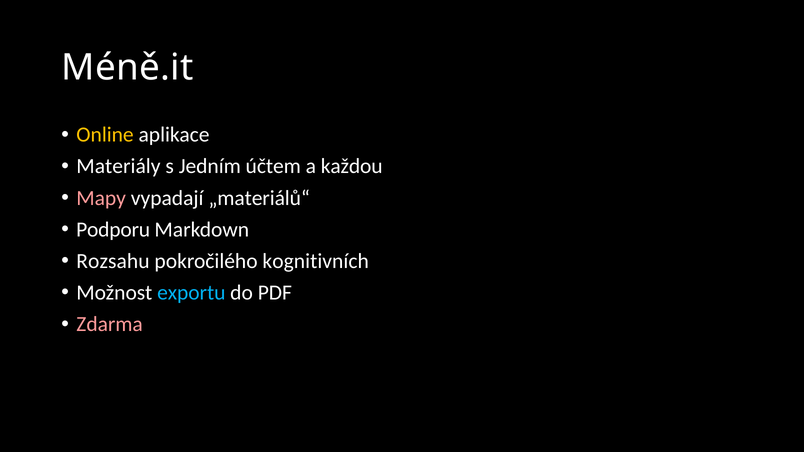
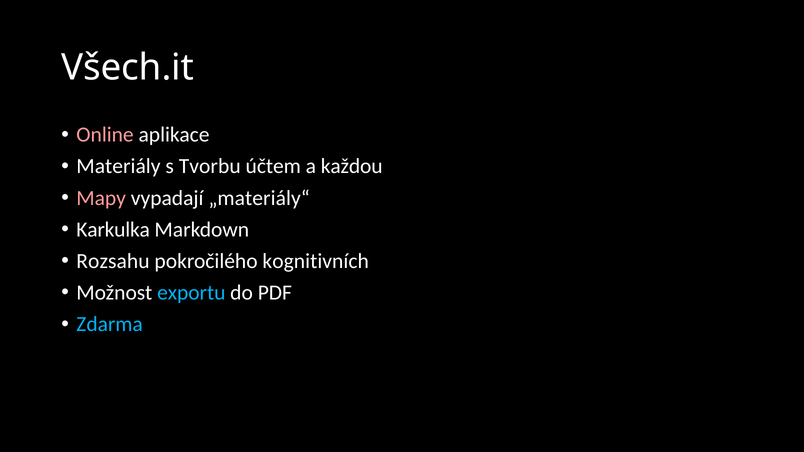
Méně.it: Méně.it -> Všech.it (128, 68)
Online colour: yellow -> pink (105, 135)
Jedním: Jedním -> Tvorbu (210, 166)
„materiálů“: „materiálů“ -> „materiály“ (259, 198)
Podporu: Podporu -> Karkulka (113, 230)
Zdarma colour: pink -> light blue (110, 324)
